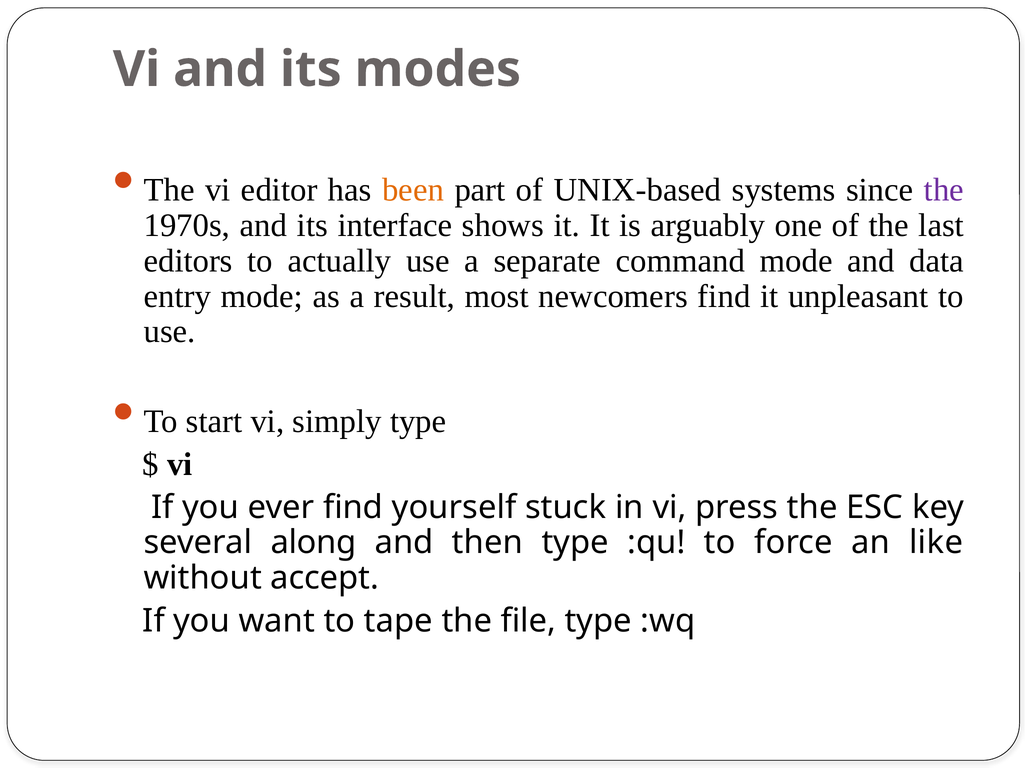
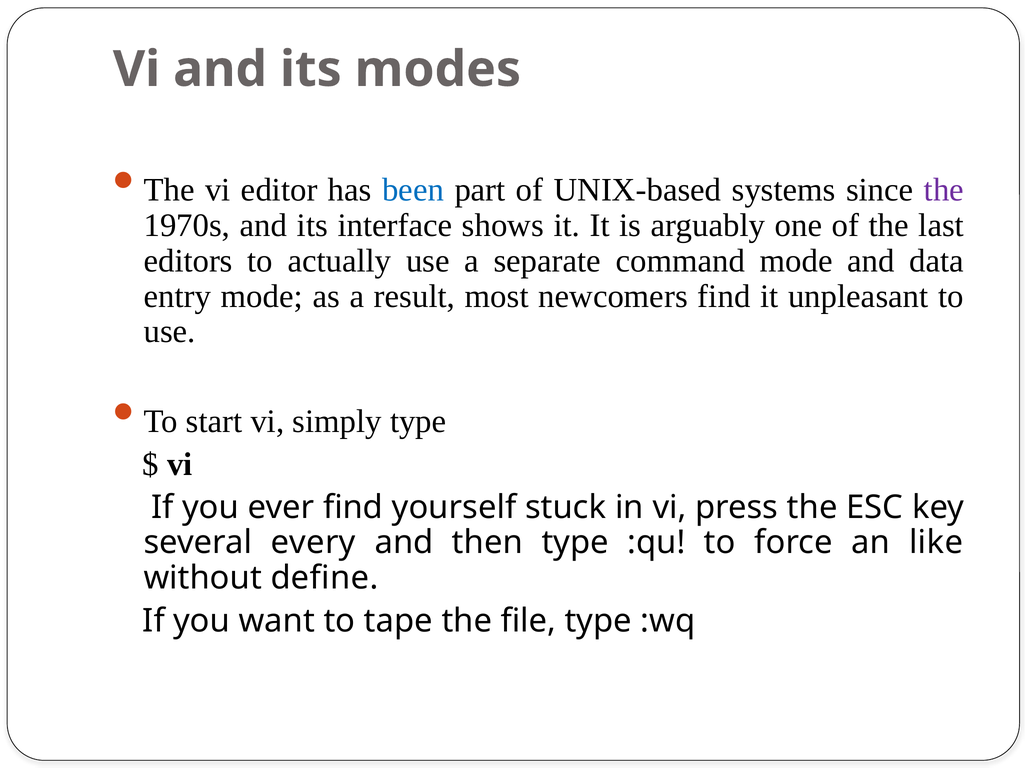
been colour: orange -> blue (413, 190)
along: along -> every (313, 542)
accept: accept -> define (324, 578)
